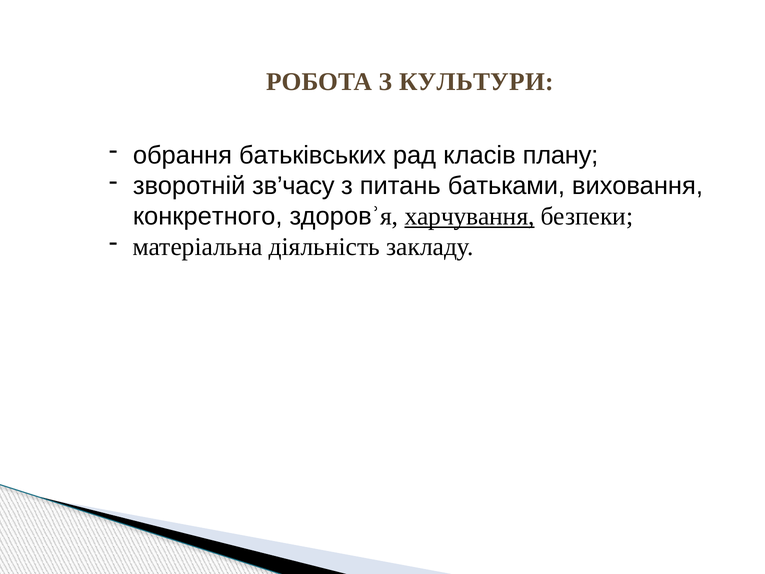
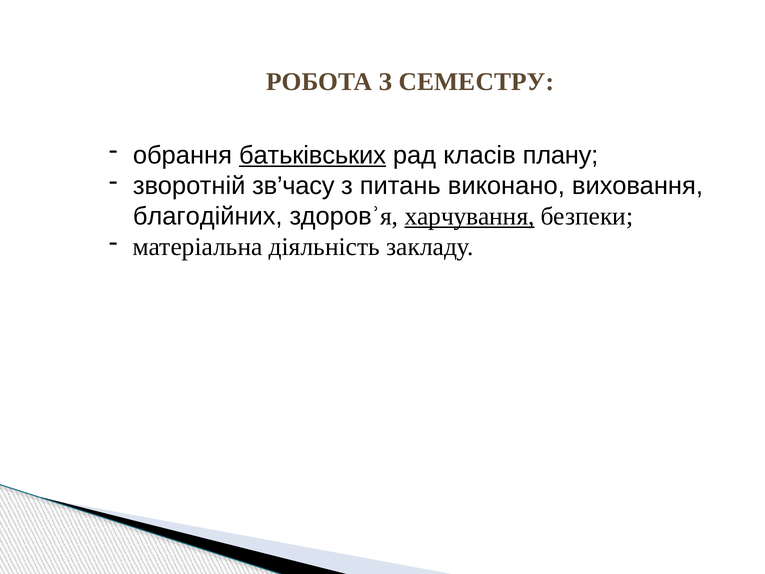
КУЛЬТУРИ: КУЛЬТУРИ -> СЕМЕСТРУ (476, 82)
батьківських underline: none -> present (312, 155)
батьками: батьками -> виконано (506, 186)
конкретного: конкретного -> благодійних (208, 216)
